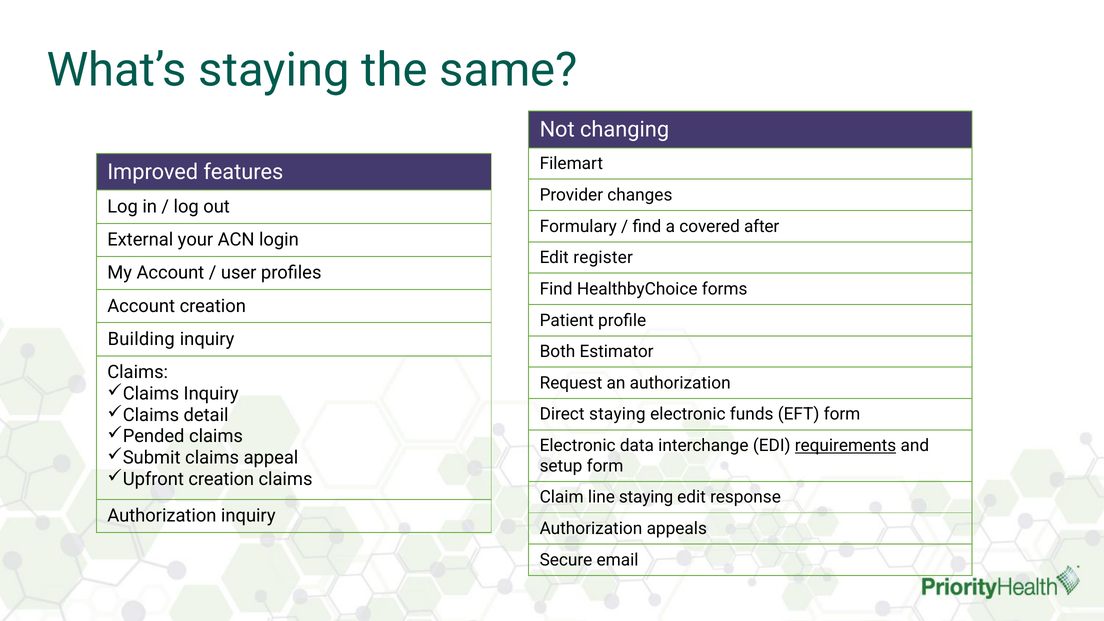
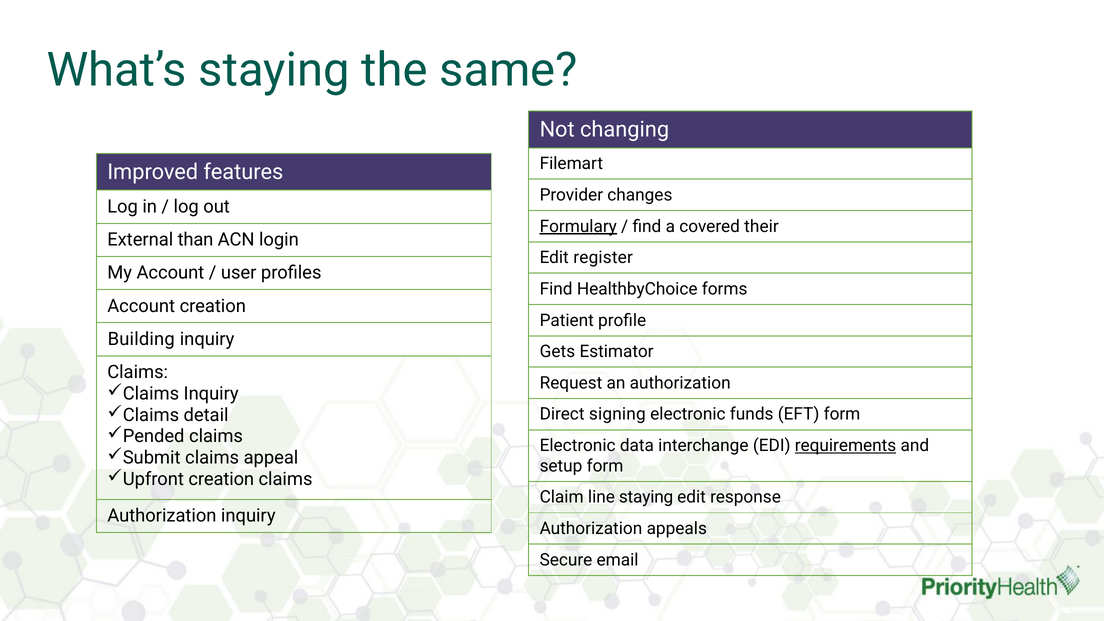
Formulary underline: none -> present (578, 226)
after: after -> their (762, 226)
your: your -> than (196, 240)
Both: Both -> Gets (557, 352)
Direct staying: staying -> signing (617, 414)
